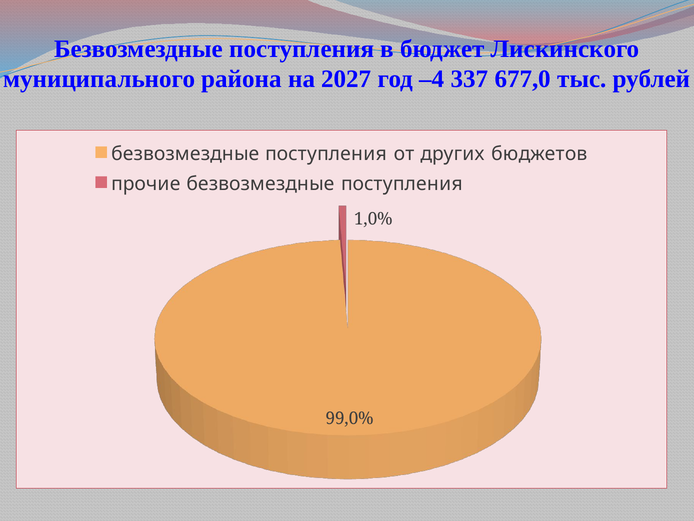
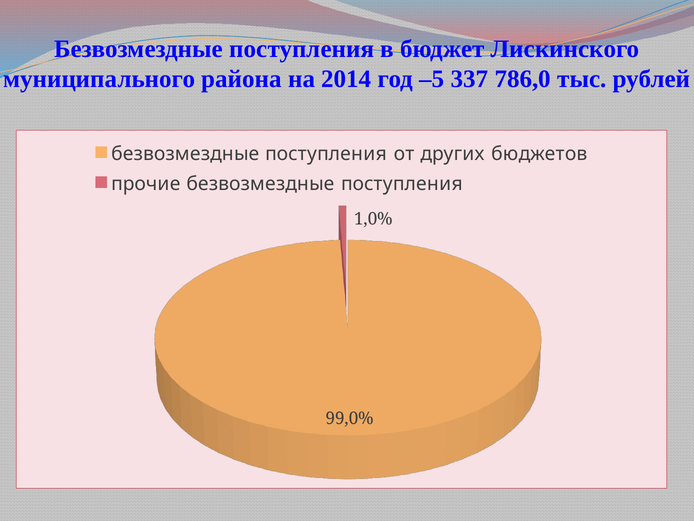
2027: 2027 -> 2014 (346, 79)
–4: –4 -> –5 (432, 79)
677,0: 677,0 -> 786,0 (523, 79)
